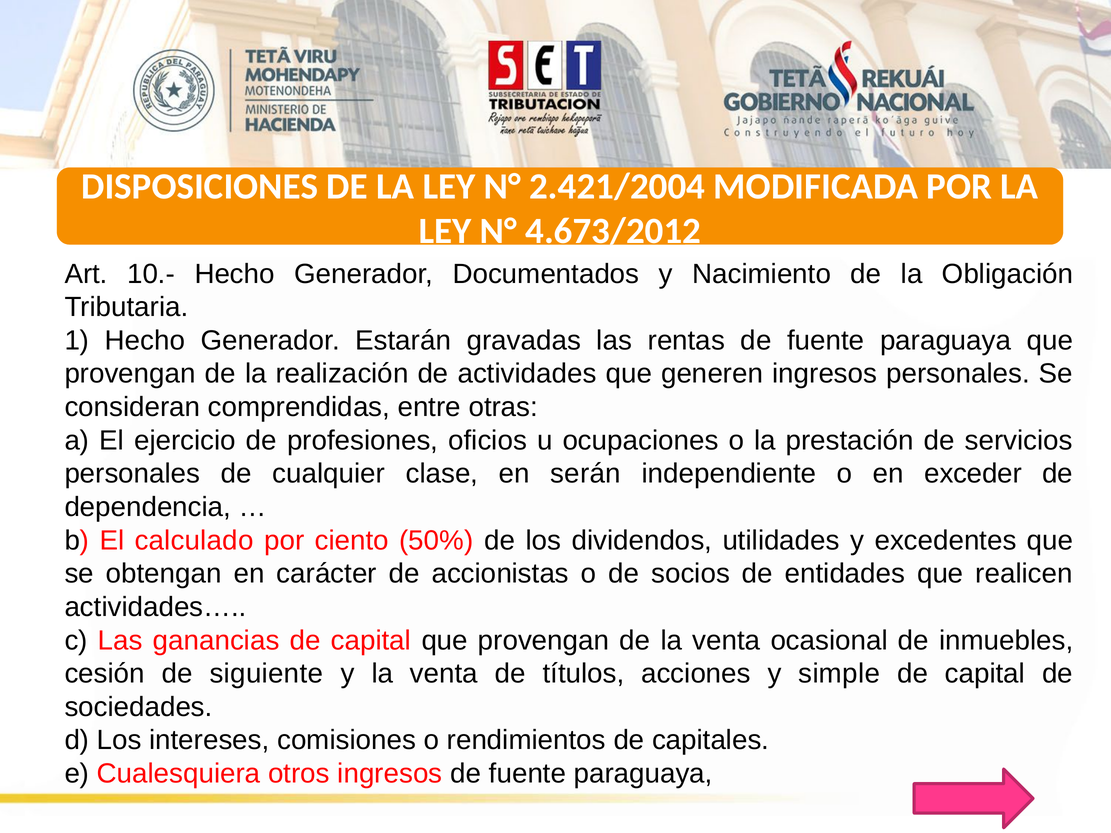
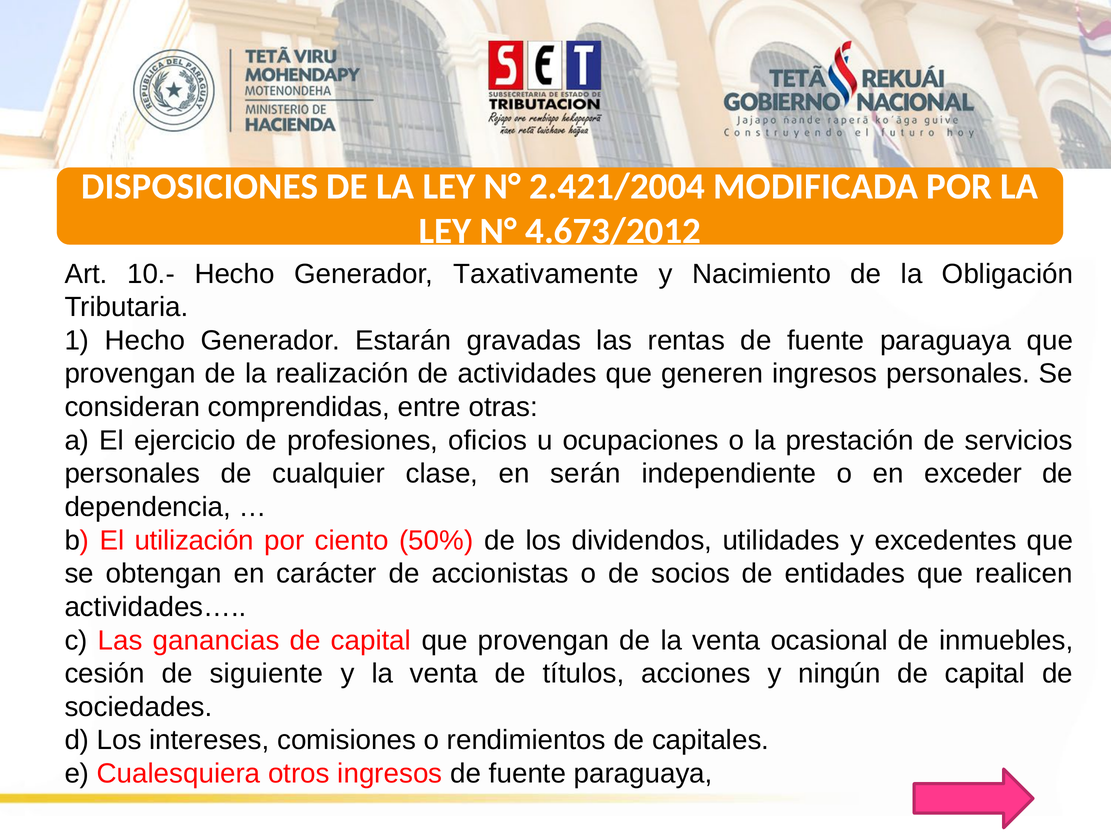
Documentados: Documentados -> Taxativamente (546, 274)
calculado: calculado -> utilización (194, 541)
simple: simple -> ningún (839, 674)
